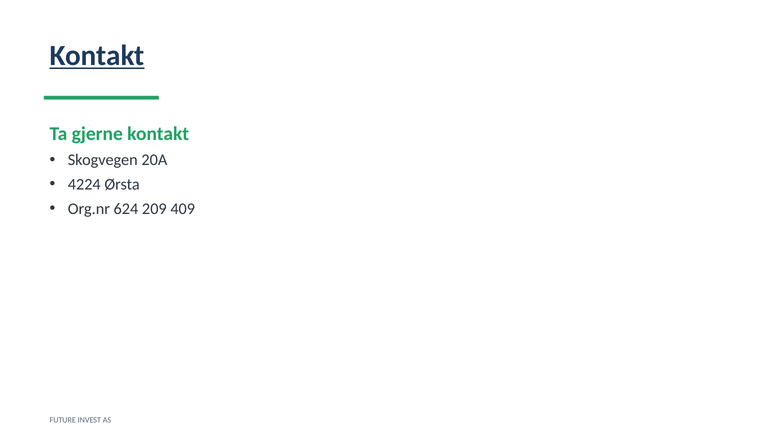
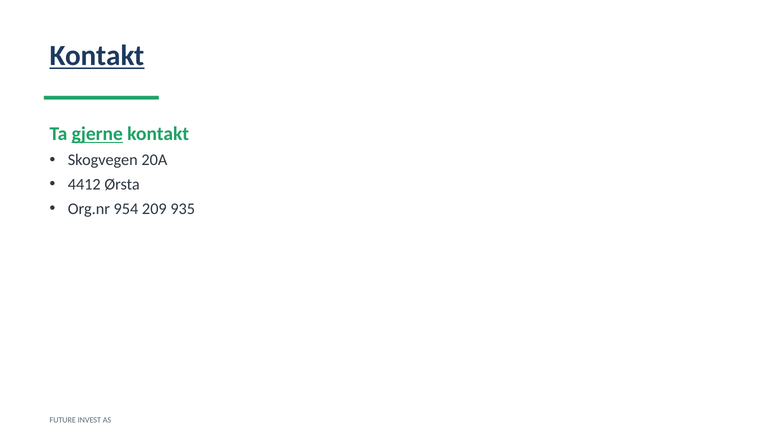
gjerne underline: none -> present (97, 134)
4224: 4224 -> 4412 (84, 185)
624: 624 -> 954 (126, 209)
409: 409 -> 935 (183, 209)
